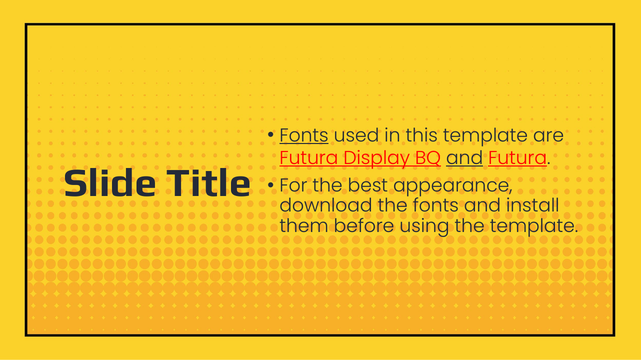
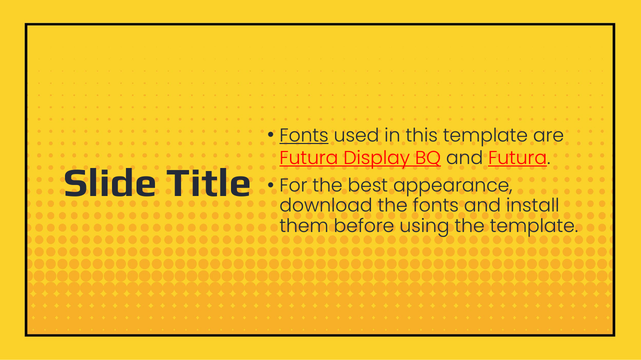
and underline: present -> none (465, 158)
